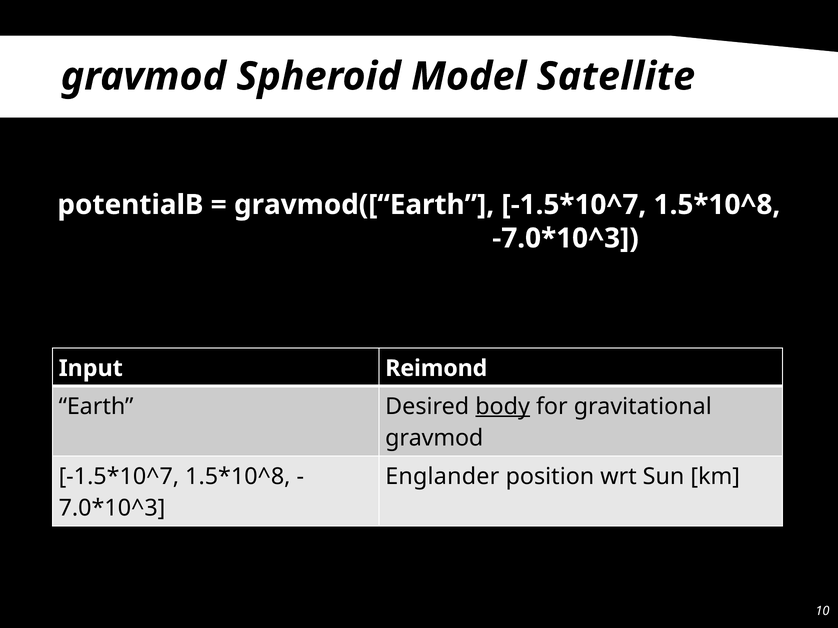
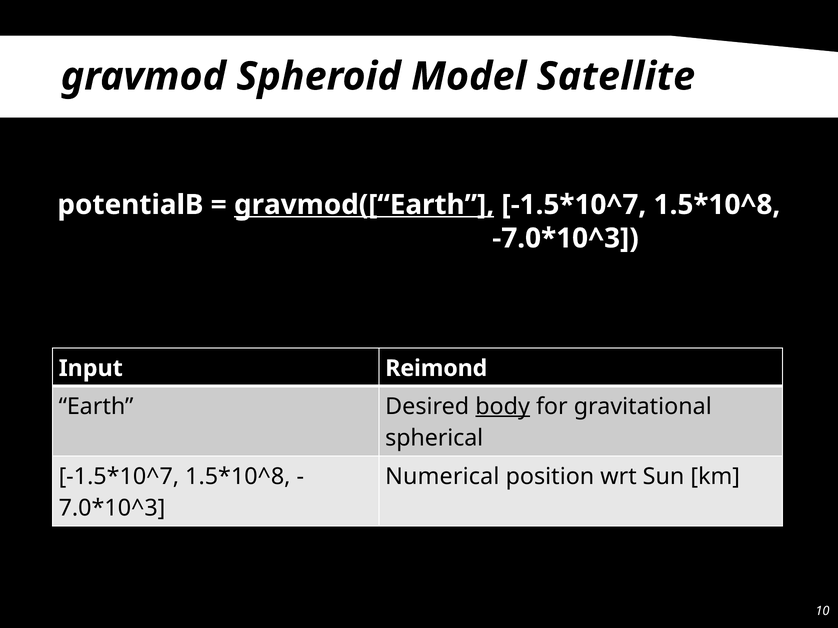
gravmod([“Earth underline: none -> present (364, 205)
gravmod: gravmod -> spherical (434, 439)
Englander: Englander -> Numerical (442, 477)
